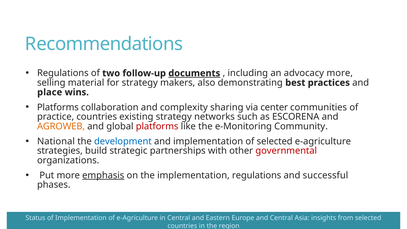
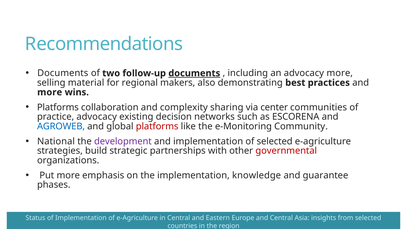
Regulations: Regulations -> Documents (63, 73)
for strategy: strategy -> regional (140, 83)
place: place -> more (50, 92)
practice countries: countries -> advocacy (97, 117)
existing strategy: strategy -> decision (174, 117)
AGROWEB colour: orange -> blue (61, 126)
development colour: blue -> purple (123, 141)
emphasis underline: present -> none (103, 175)
implementation regulations: regulations -> knowledge (257, 175)
successful: successful -> guarantee (325, 175)
